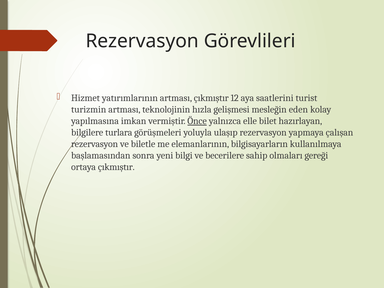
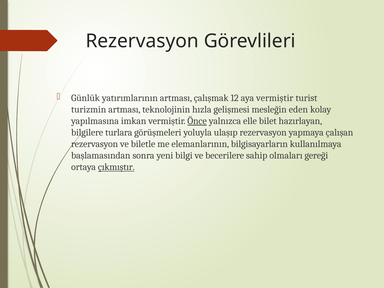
Hizmet: Hizmet -> Günlük (85, 98)
artması çıkmıştır: çıkmıştır -> çalışmak (211, 98)
aya saatlerini: saatlerini -> vermiştir (275, 98)
çıkmıştır underline: none -> present (116, 167)
